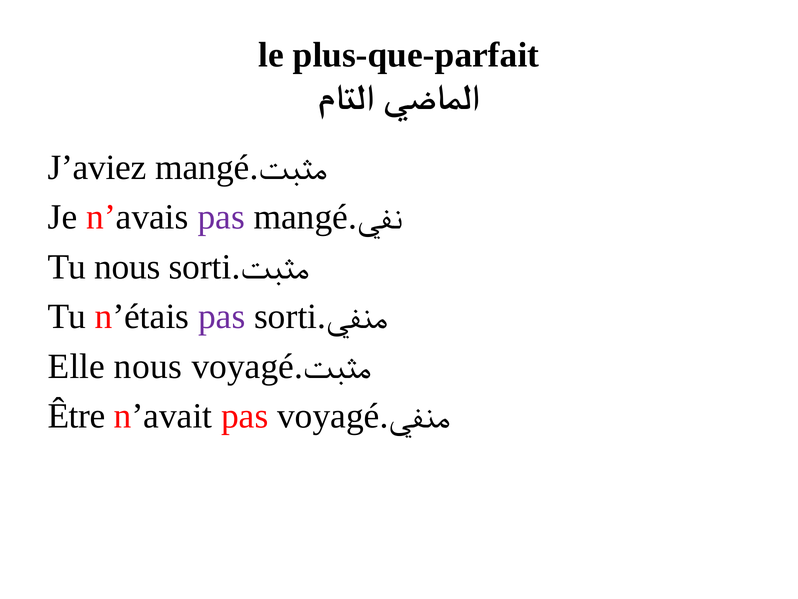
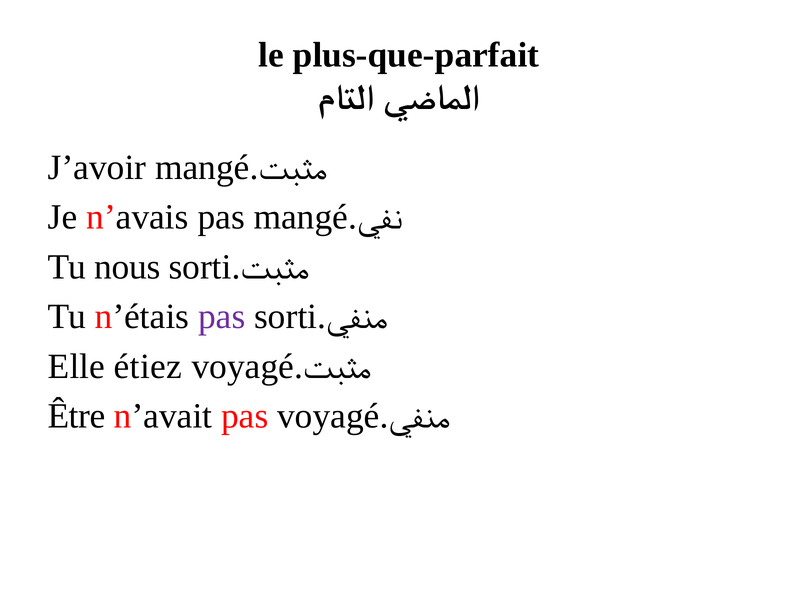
J’aviez: J’aviez -> J’avoir (97, 167)
pas colour: purple -> black (221, 217)
Elle nous: nous -> étiez (148, 366)
